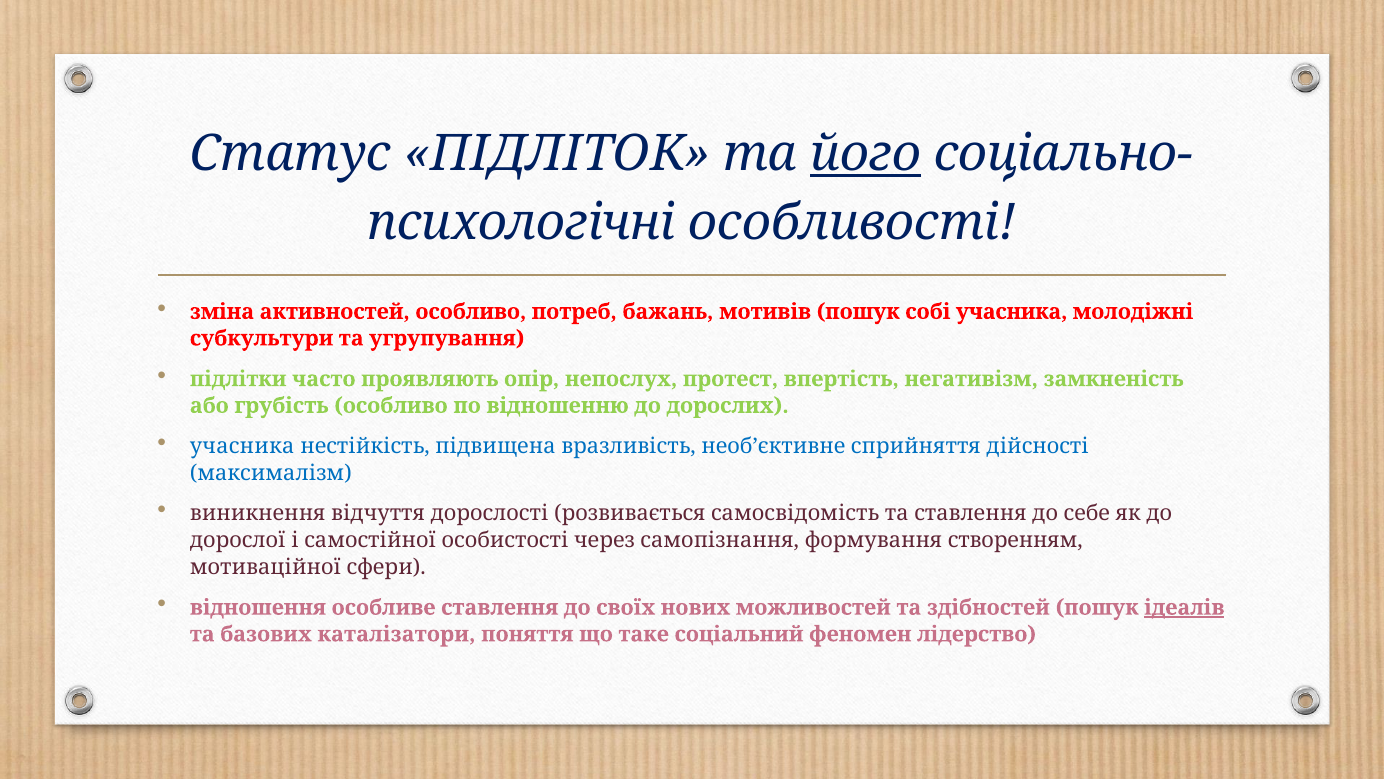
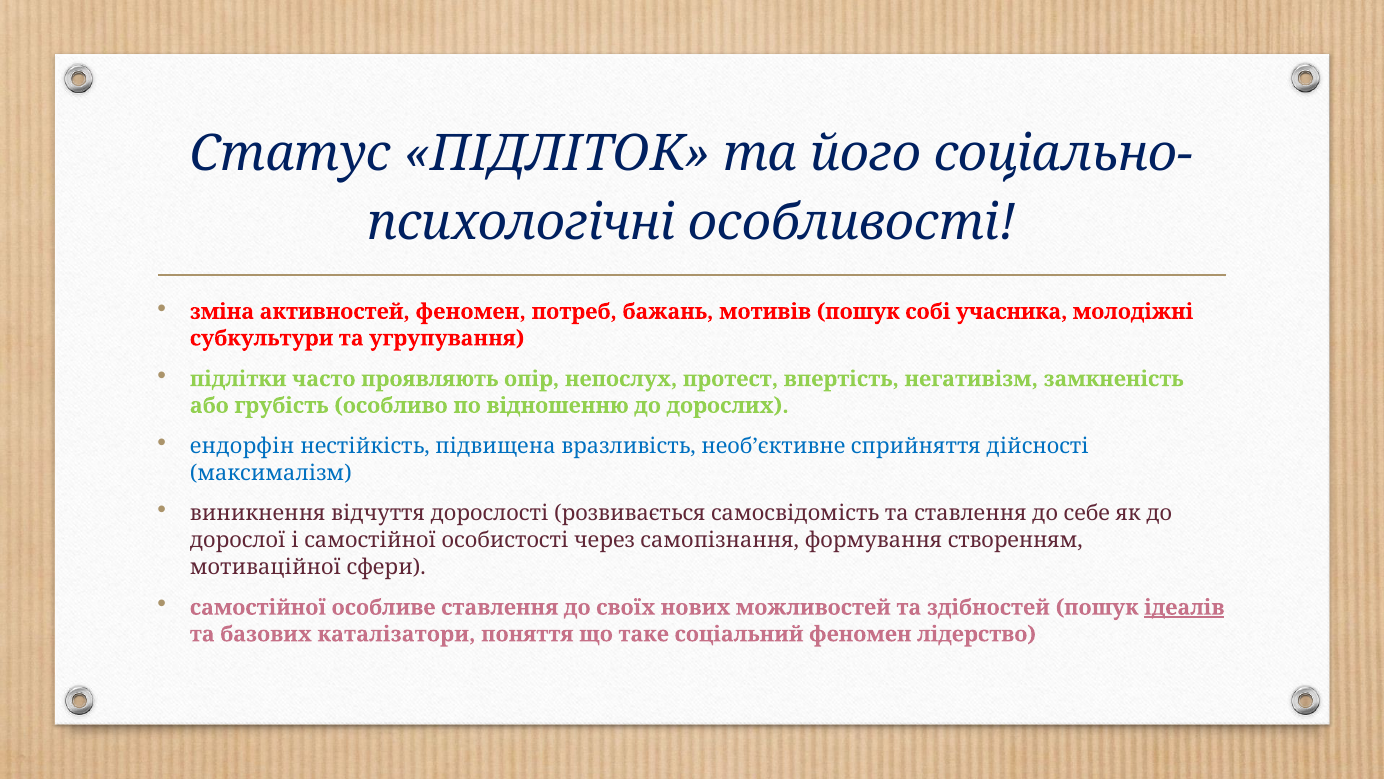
його underline: present -> none (866, 154)
активностей особливо: особливо -> феномен (471, 311)
учасника: учасника -> ендорфін (242, 446)
відношення: відношення -> самостійної (258, 607)
